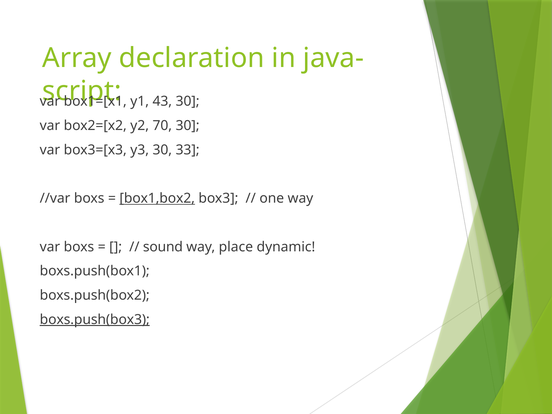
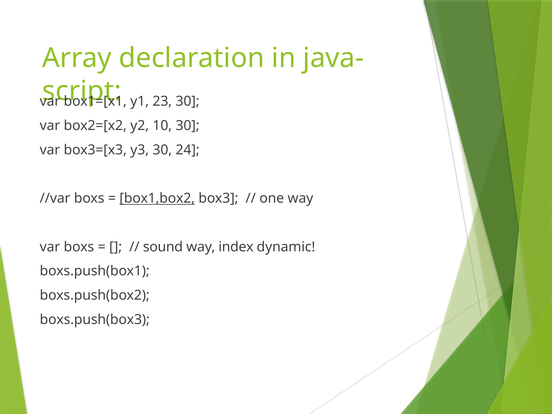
43: 43 -> 23 (162, 101)
70: 70 -> 10 (162, 126)
33: 33 -> 24 (188, 150)
place: place -> index (236, 247)
boxs.push(box3 underline: present -> none (95, 320)
